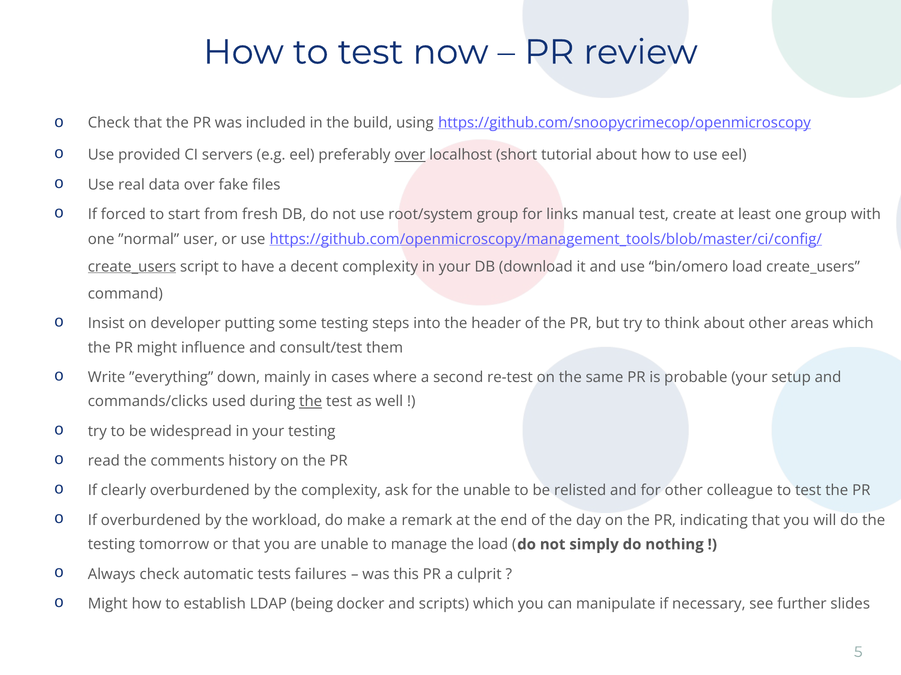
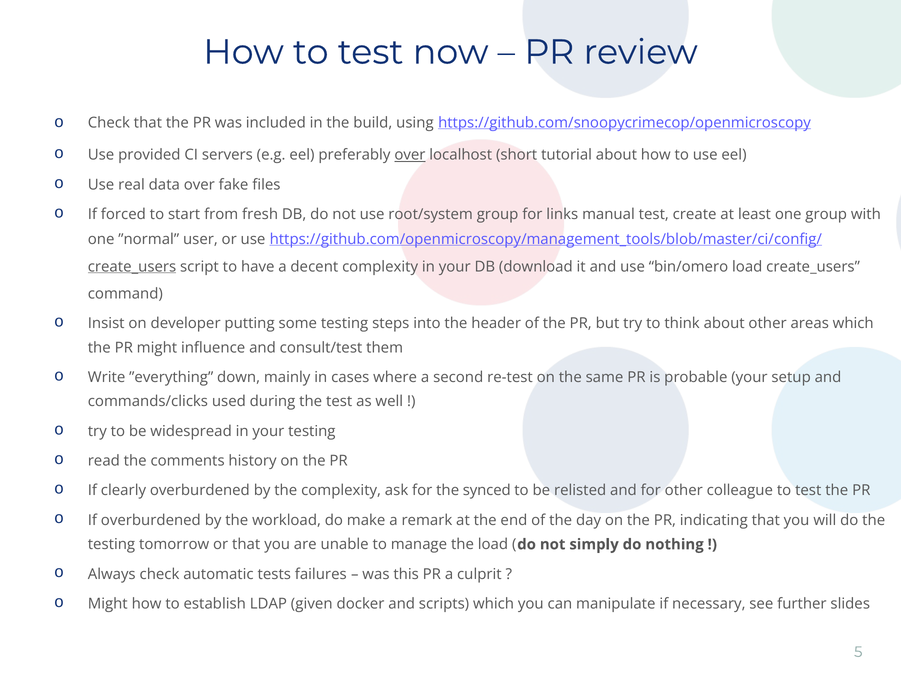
the underline: present -> none (311, 402)
the unable: unable -> synced (487, 491)
being: being -> given (312, 604)
